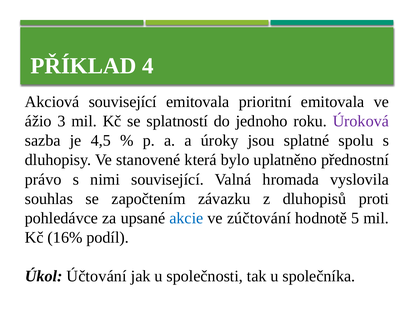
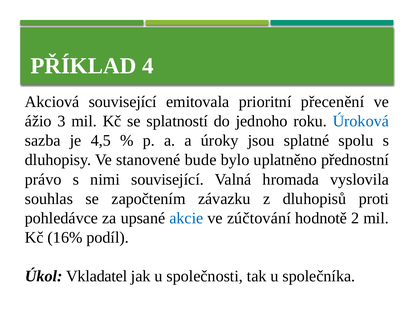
prioritní emitovala: emitovala -> přecenění (333, 102)
Úroková colour: purple -> blue (361, 121)
která: která -> bude (201, 160)
5: 5 -> 2 (355, 218)
Účtování: Účtování -> Vkladatel (97, 276)
